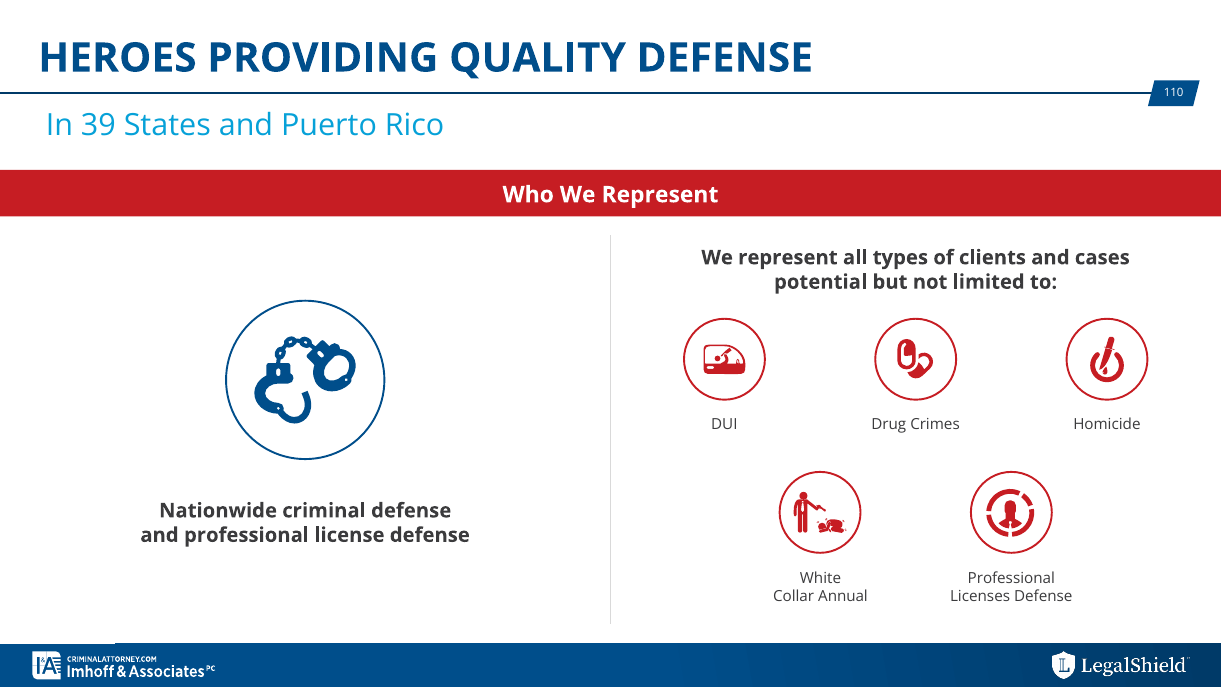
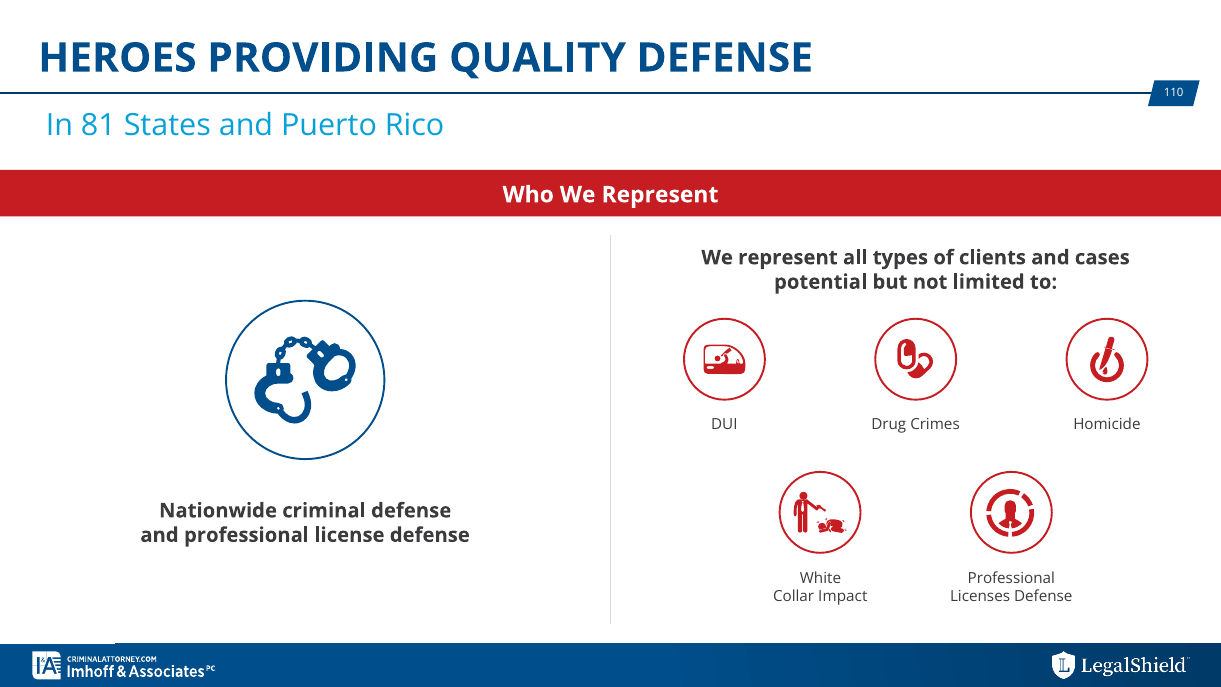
39: 39 -> 81 (98, 126)
Annual: Annual -> Impact (843, 597)
